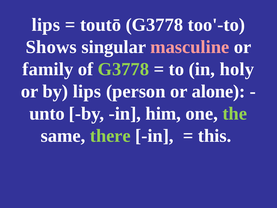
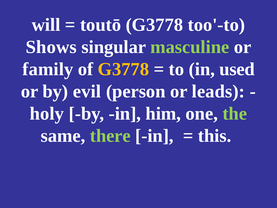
lips: lips -> will (46, 25)
masculine colour: pink -> light green (190, 47)
G3778 colour: light green -> yellow (123, 69)
holy: holy -> used (237, 69)
by lips: lips -> evil (87, 91)
alone: alone -> leads (218, 91)
unto: unto -> holy (47, 113)
